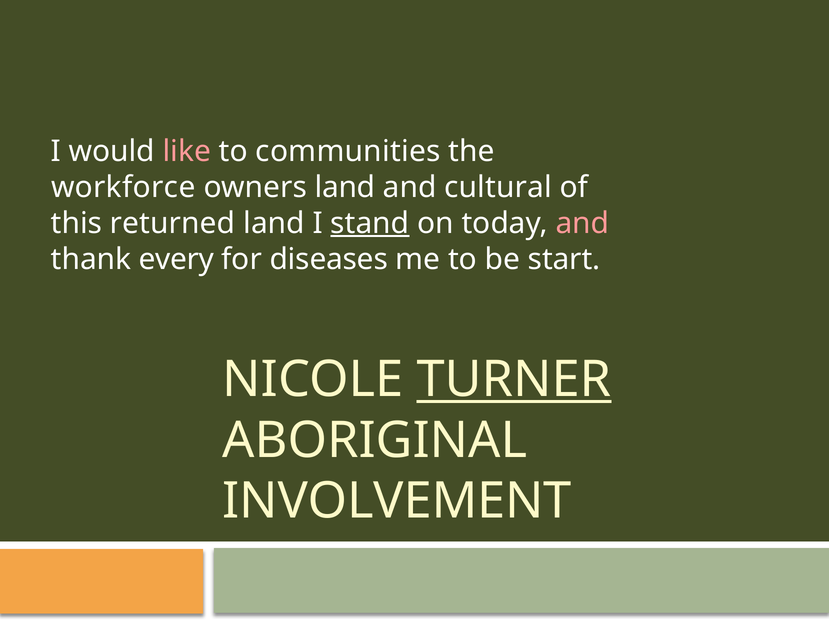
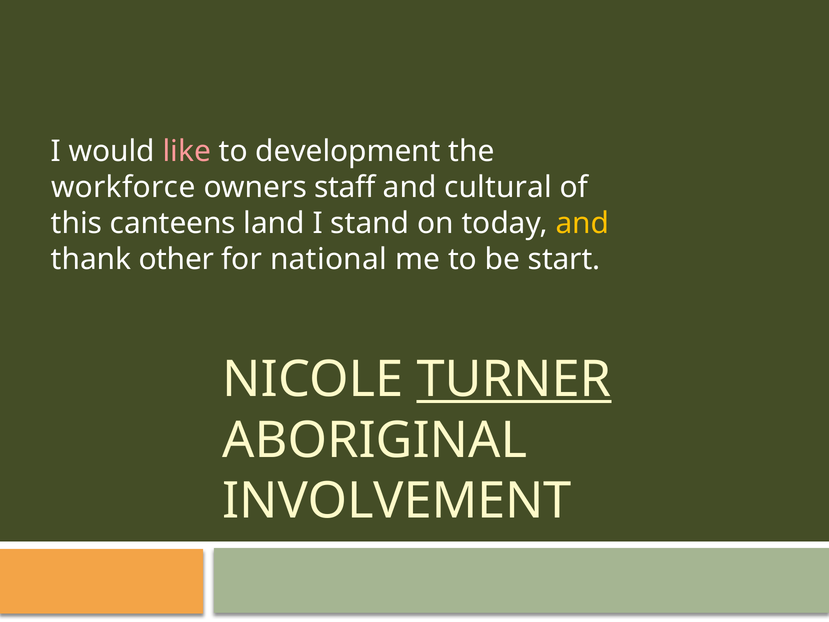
communities: communities -> development (348, 151)
owners land: land -> staff (345, 187)
returned: returned -> canteens (173, 223)
stand underline: present -> none (370, 223)
and colour: pink -> yellow (582, 223)
every: every -> other (176, 259)
diseases: diseases -> national (329, 259)
